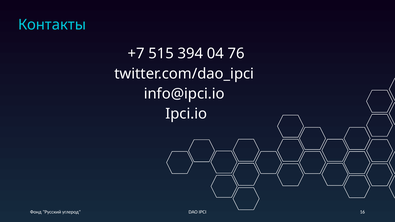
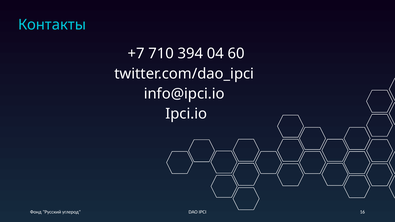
515: 515 -> 710 (161, 54)
76: 76 -> 60 (236, 54)
